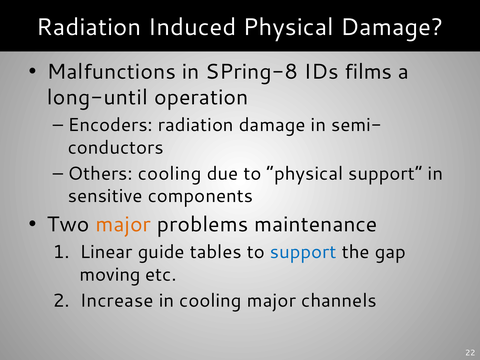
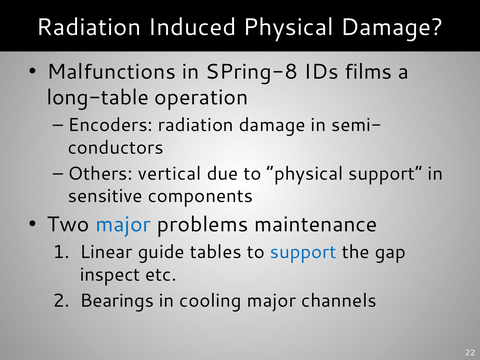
long-until: long-until -> long-table (98, 98)
Others cooling: cooling -> vertical (170, 174)
major colour: orange -> blue (123, 225)
moving: moving -> inspect (110, 275)
Increase: Increase -> Bearings (117, 301)
